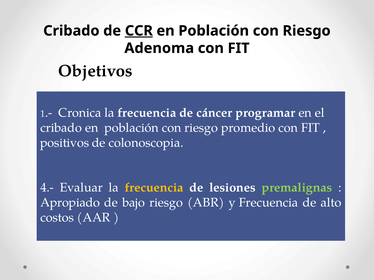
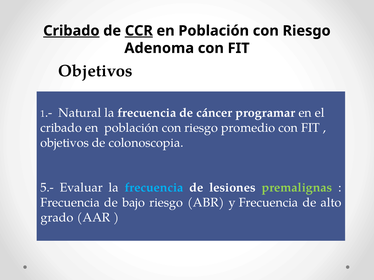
Cribado underline: none -> present (71, 31)
Cronica: Cronica -> Natural (80, 113)
positivos: positivos -> objetivos (65, 143)
4.-: 4.- -> 5.- (47, 188)
frecuencia colour: yellow -> light blue (154, 188)
Apropiado: Apropiado -> Frecuencia (70, 203)
costos: costos -> grado (57, 218)
